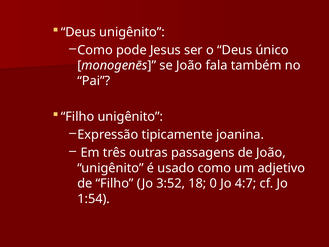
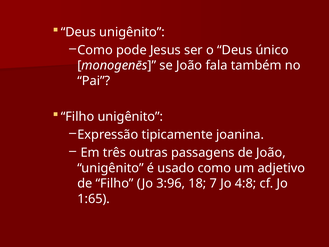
3:52: 3:52 -> 3:96 (171, 183)
0: 0 -> 7 (213, 183)
4:7: 4:7 -> 4:8 (246, 183)
1:54: 1:54 -> 1:65 (94, 199)
